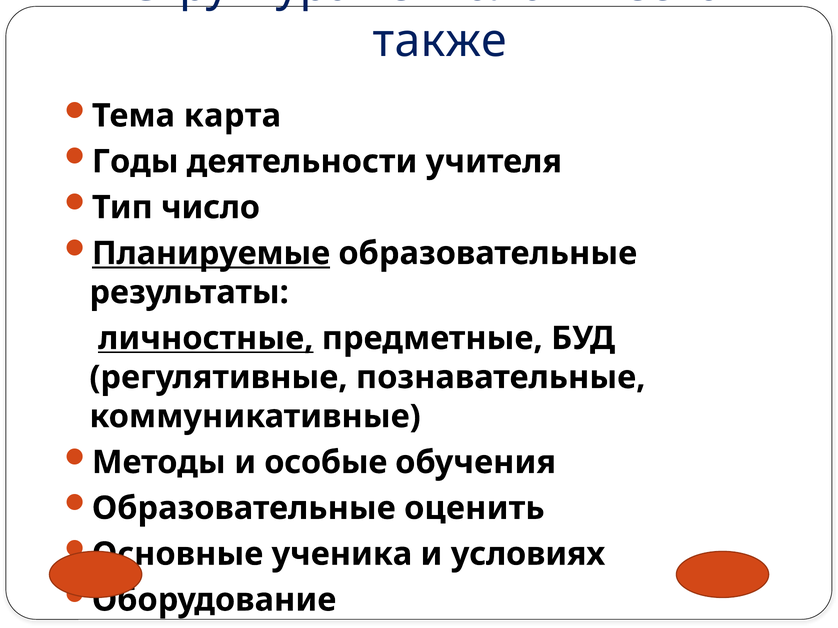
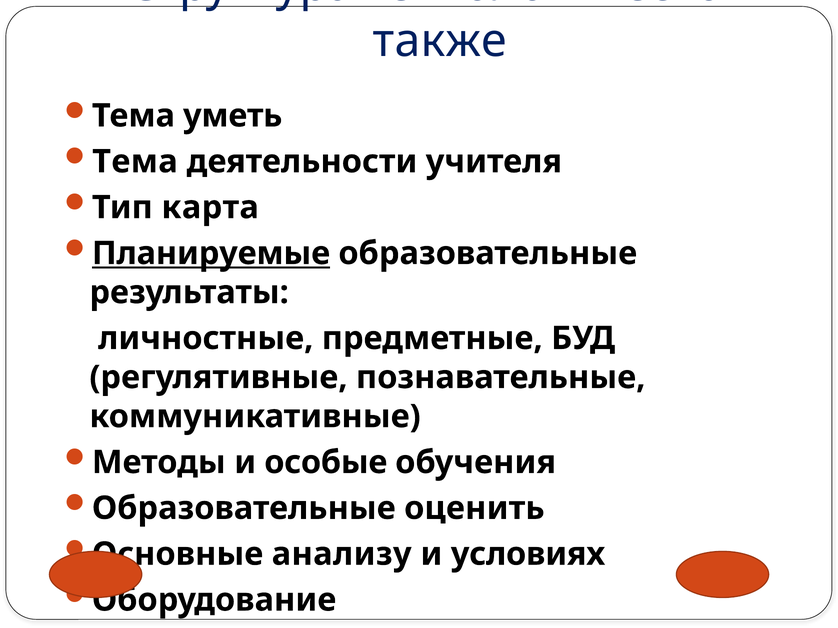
карта: карта -> уметь (233, 116)
Годы: Годы -> Тема (135, 162)
число: число -> карта (210, 208)
личностные underline: present -> none (206, 339)
ученика: ученика -> анализу (342, 554)
